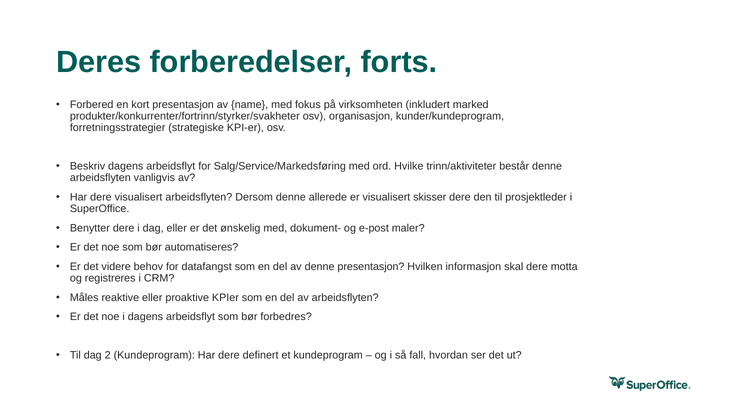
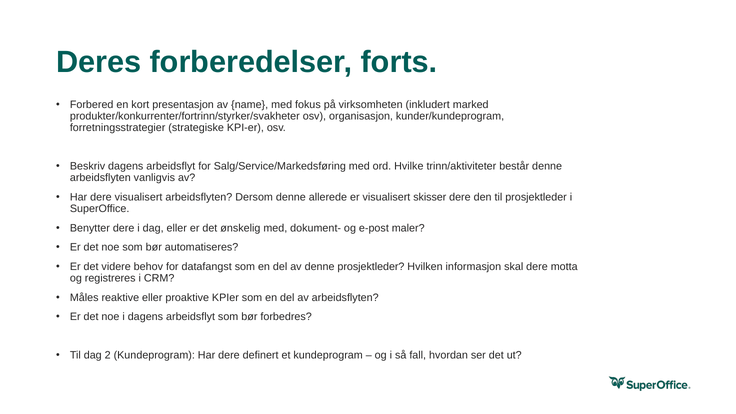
denne presentasjon: presentasjon -> prosjektleder (371, 267)
